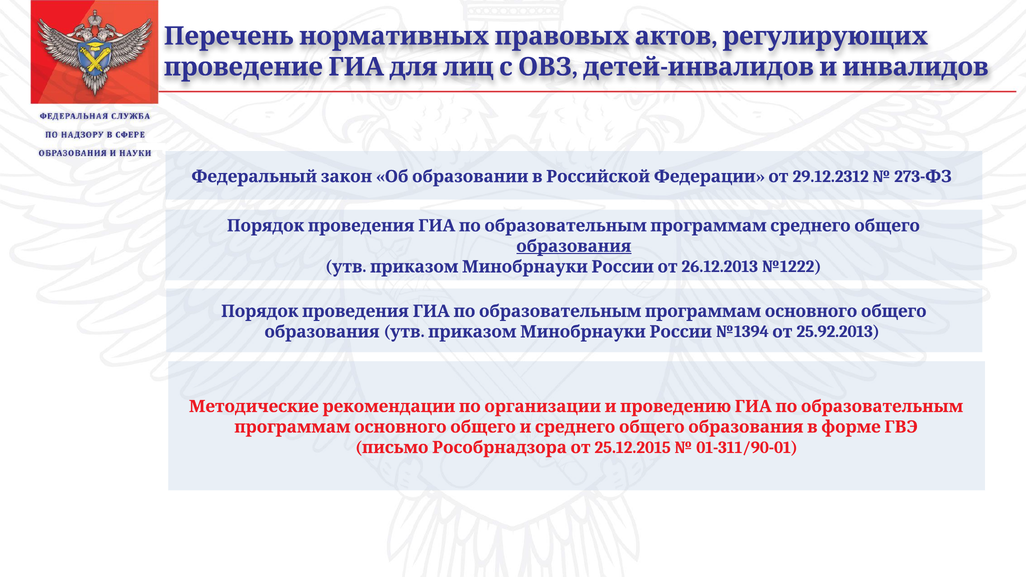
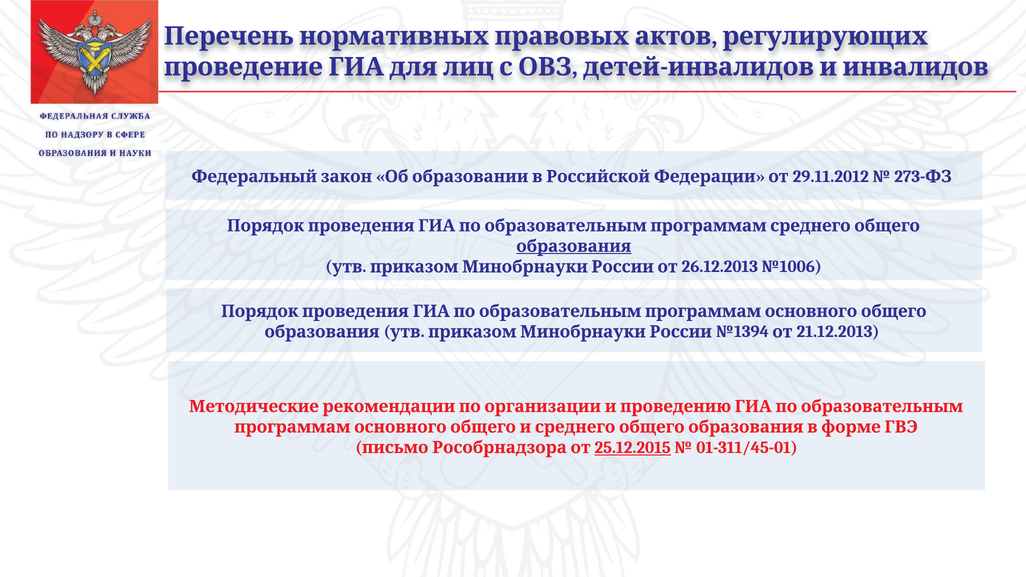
29.12.2312: 29.12.2312 -> 29.11.2012 (831, 177)
№1222: №1222 -> №1006 (792, 267)
25.92.2013: 25.92.2013 -> 21.12.2013 (838, 332)
25.12.2015 underline: none -> present (633, 448)
01-311/90-01: 01-311/90-01 -> 01-311/45-01 (747, 448)
